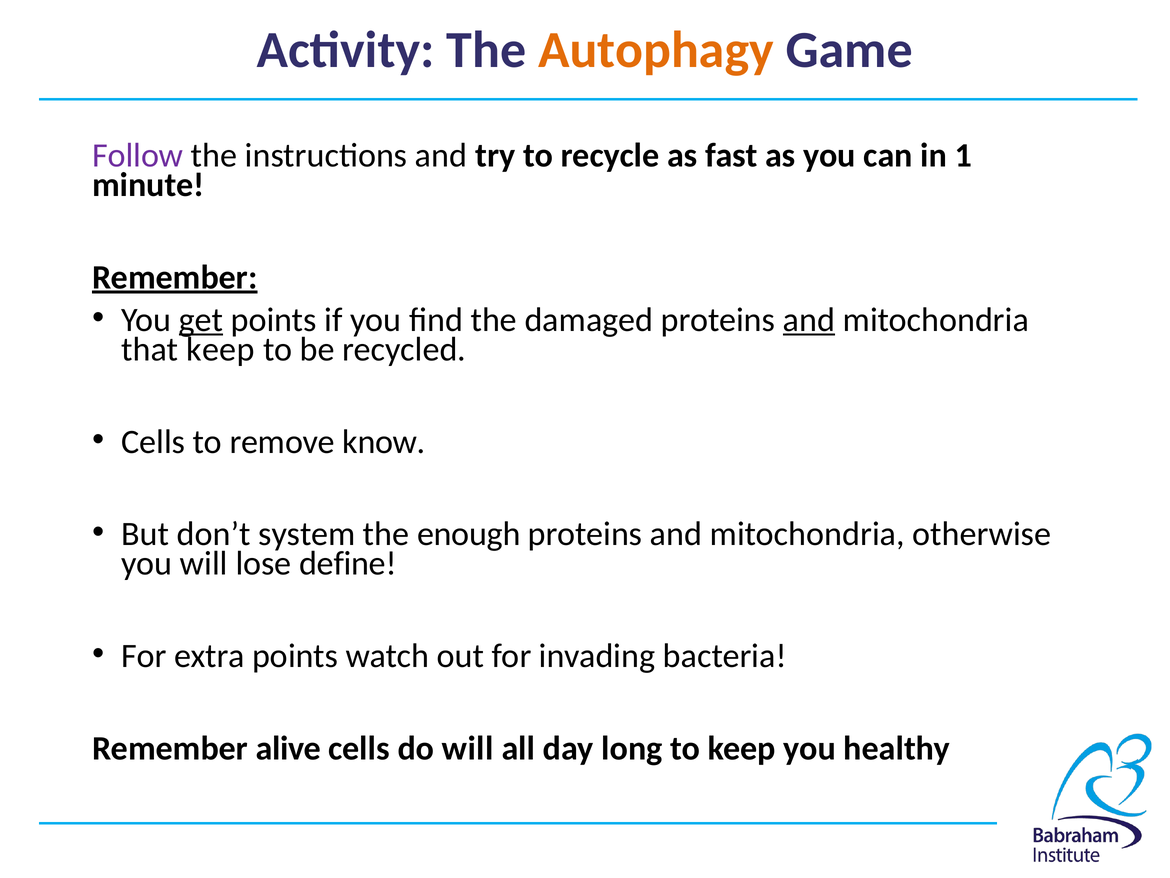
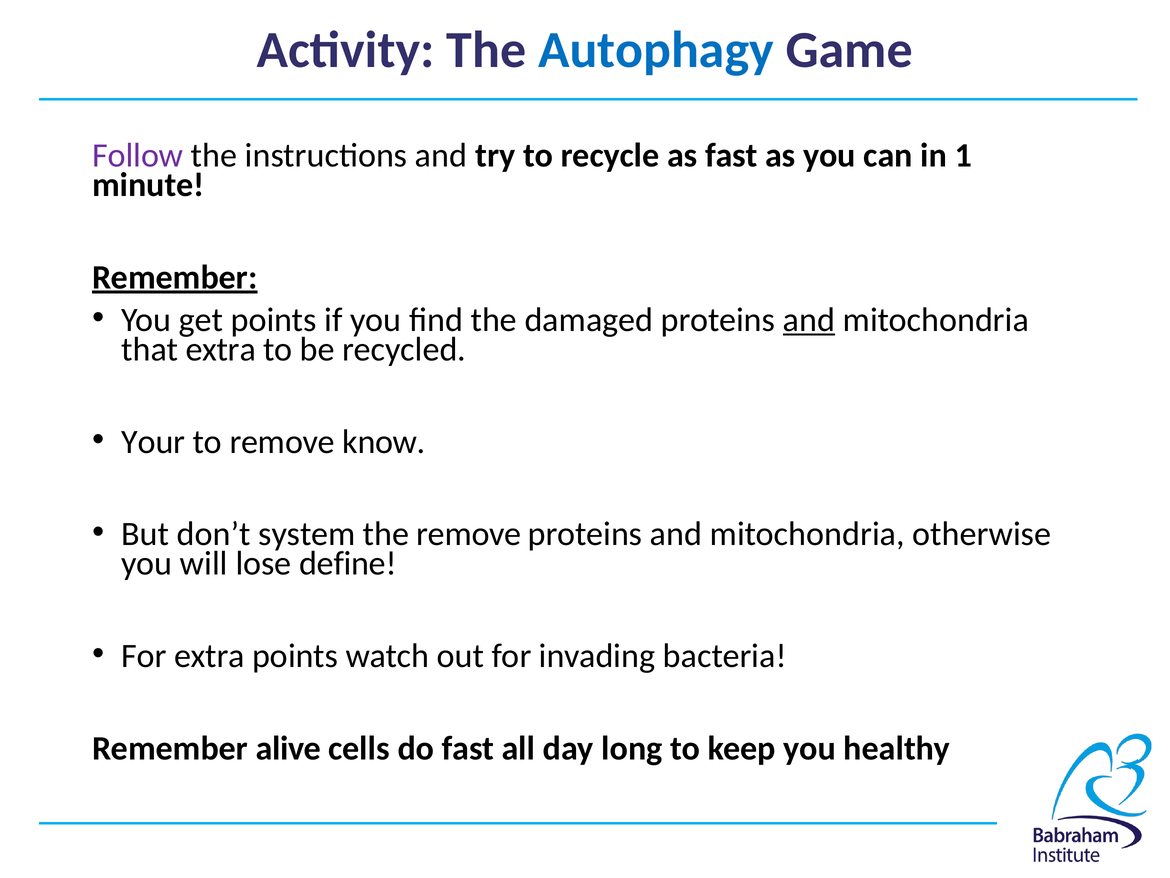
Autophagy colour: orange -> blue (656, 50)
get underline: present -> none (201, 320)
that keep: keep -> extra (221, 349)
Cells: Cells -> Your (153, 441)
the enough: enough -> remove (469, 534)
do will: will -> fast (468, 748)
